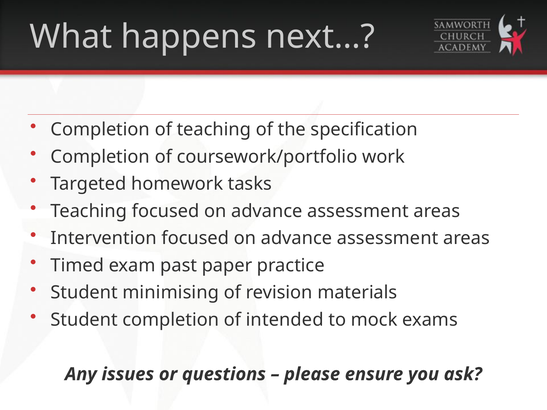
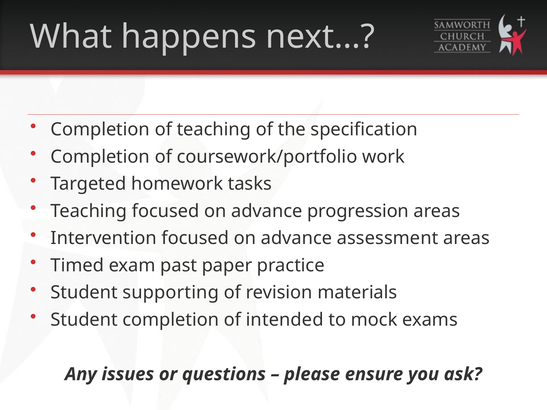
assessment: assessment -> progression (358, 211)
minimising: minimising -> supporting (171, 293)
